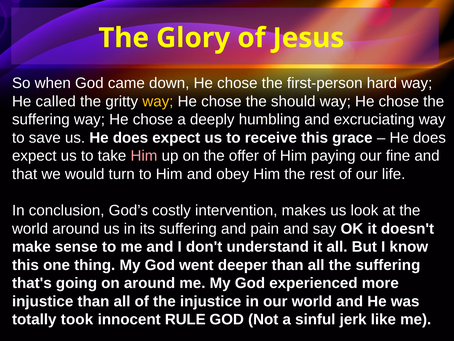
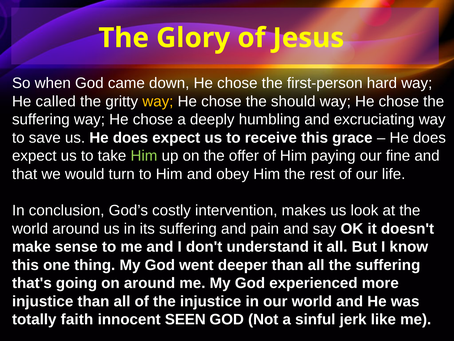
Him colour: pink -> light green (144, 156)
took: took -> faith (77, 319)
RULE: RULE -> SEEN (185, 319)
